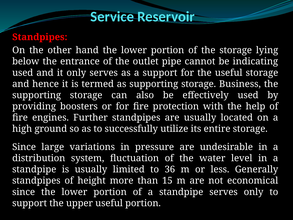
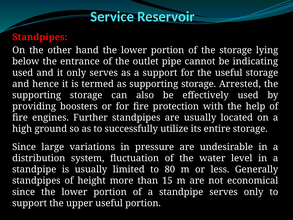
Business: Business -> Arrested (240, 84)
36: 36 -> 80 (170, 169)
